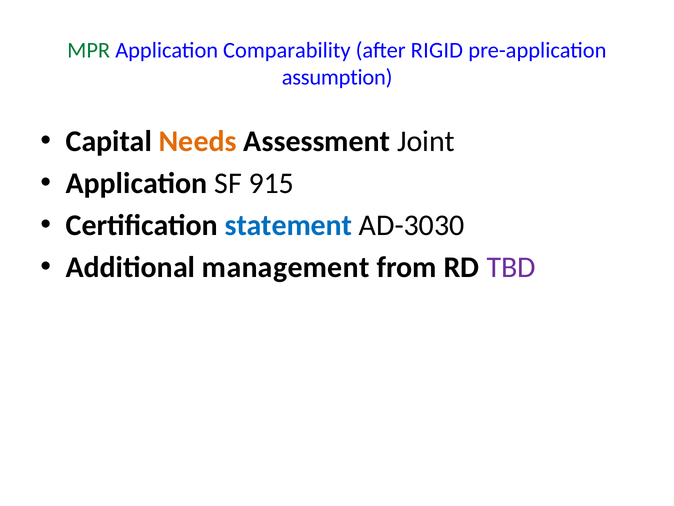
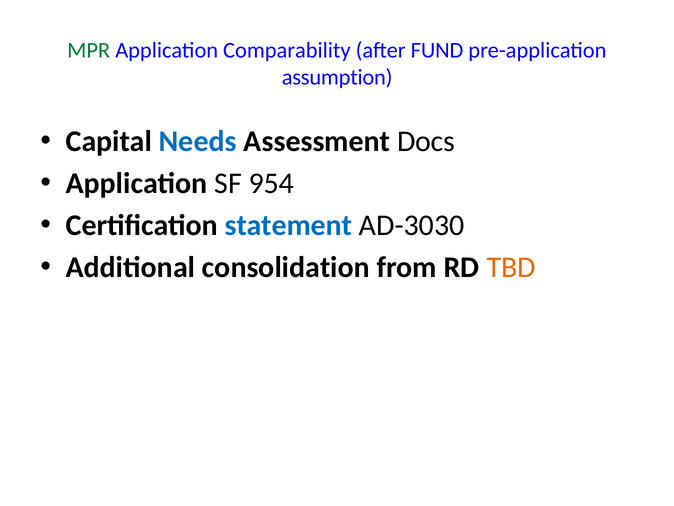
RIGID: RIGID -> FUND (437, 50)
Needs colour: orange -> blue (198, 141)
Joint: Joint -> Docs (426, 141)
915: 915 -> 954 (271, 183)
management: management -> consolidation (286, 267)
TBD colour: purple -> orange (511, 267)
